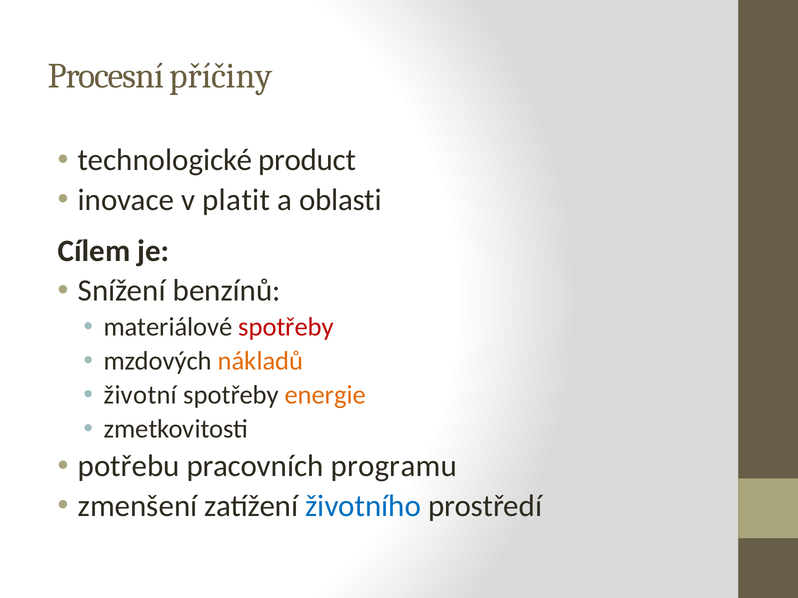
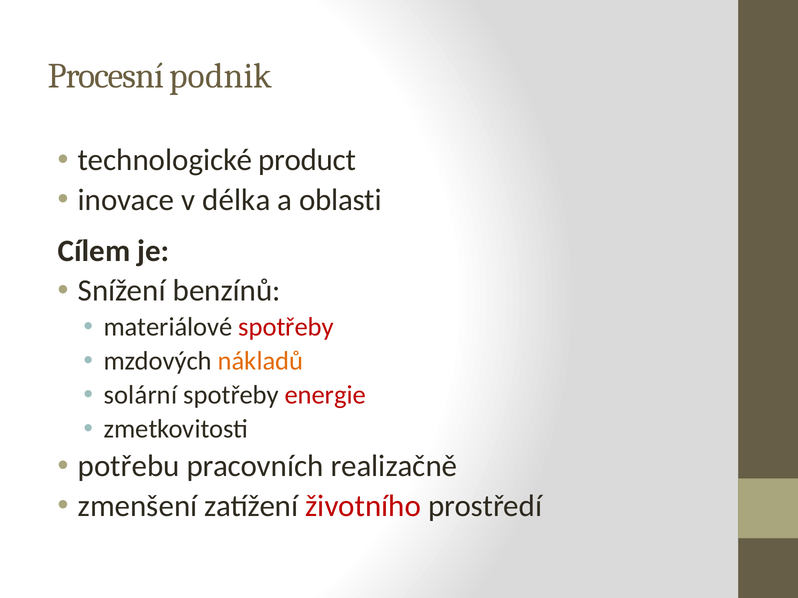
příčiny: příčiny -> podnik (221, 76)
platit: platit -> délka (236, 200)
životní: životní -> solární (140, 395)
energie colour: orange -> red (325, 395)
programu: programu -> realizačně (394, 467)
životního colour: blue -> red (363, 506)
